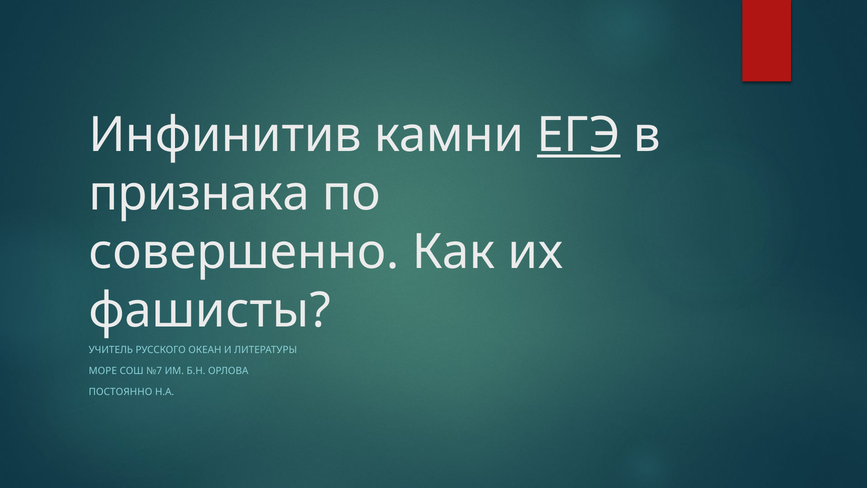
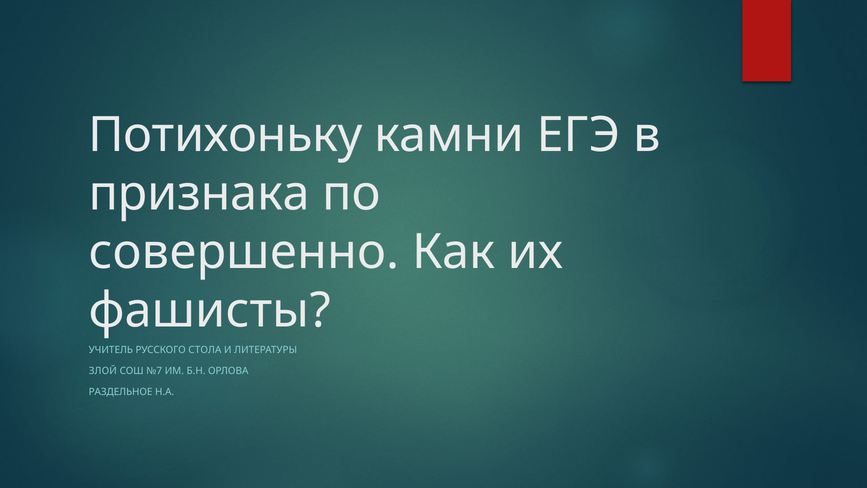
Инфинитив: Инфинитив -> Потихоньку (225, 135)
ЕГЭ underline: present -> none (579, 135)
ОКЕАН: ОКЕАН -> СТОЛА (205, 350)
МОРЕ: МОРЕ -> ЗЛОЙ (103, 371)
ПОСТОЯННО: ПОСТОЯННО -> РАЗДЕЛЬНОЕ (121, 392)
